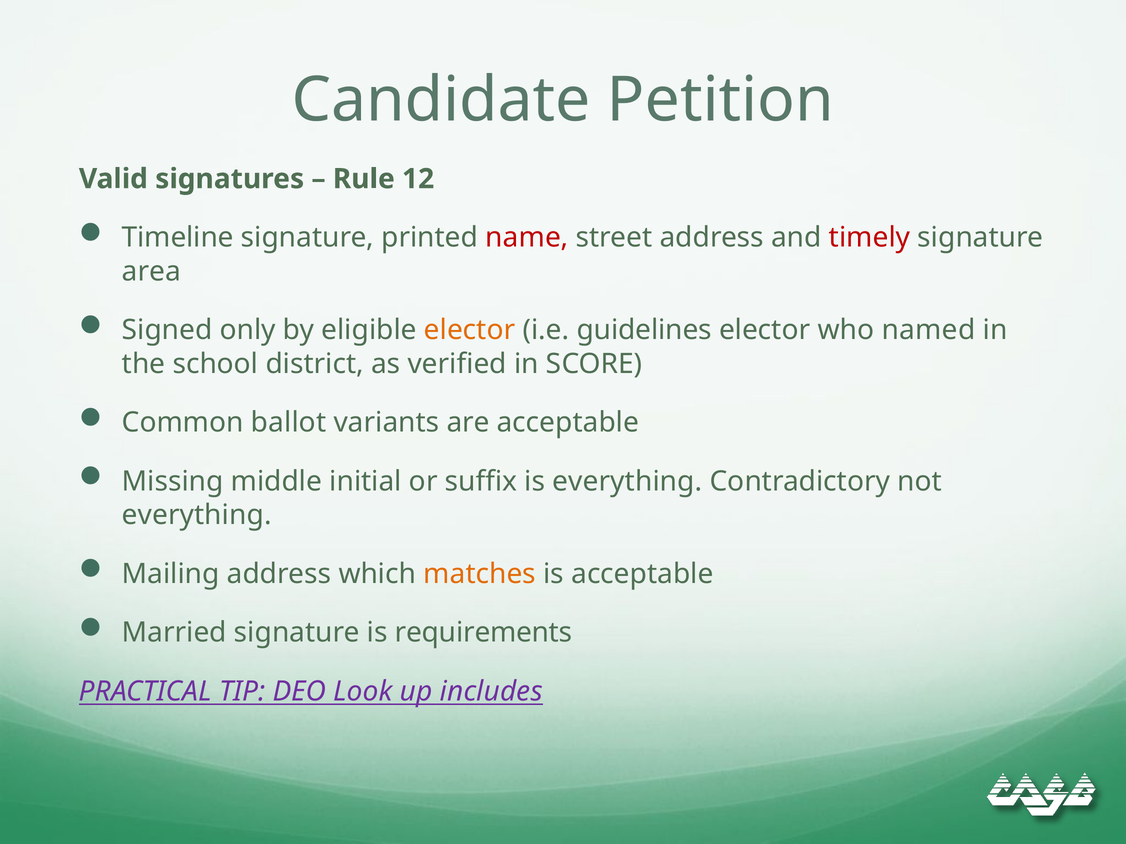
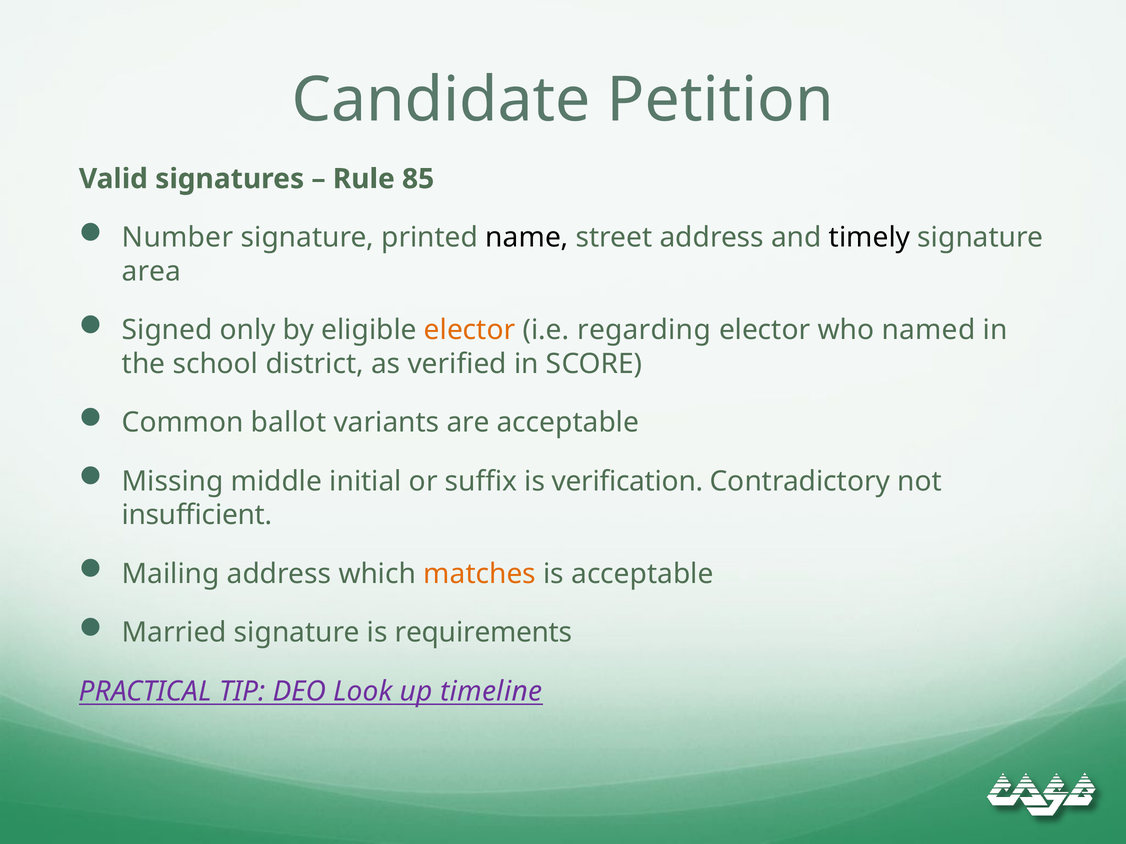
12: 12 -> 85 (418, 179)
Timeline: Timeline -> Number (178, 238)
name colour: red -> black (527, 238)
timely colour: red -> black (870, 238)
guidelines: guidelines -> regarding (644, 330)
is everything: everything -> verification (628, 482)
everything: everything -> insufficient (197, 515)
includes: includes -> timeline (491, 692)
